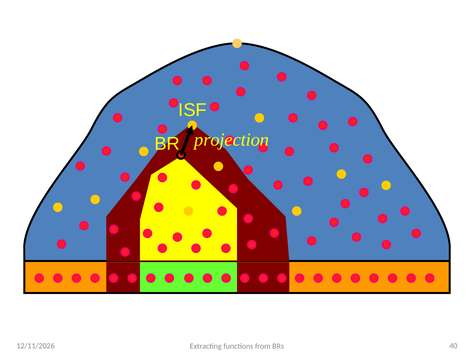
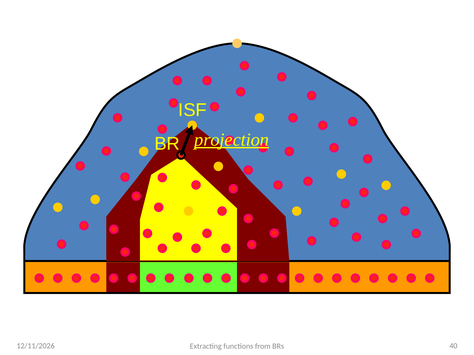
projection underline: none -> present (232, 140)
